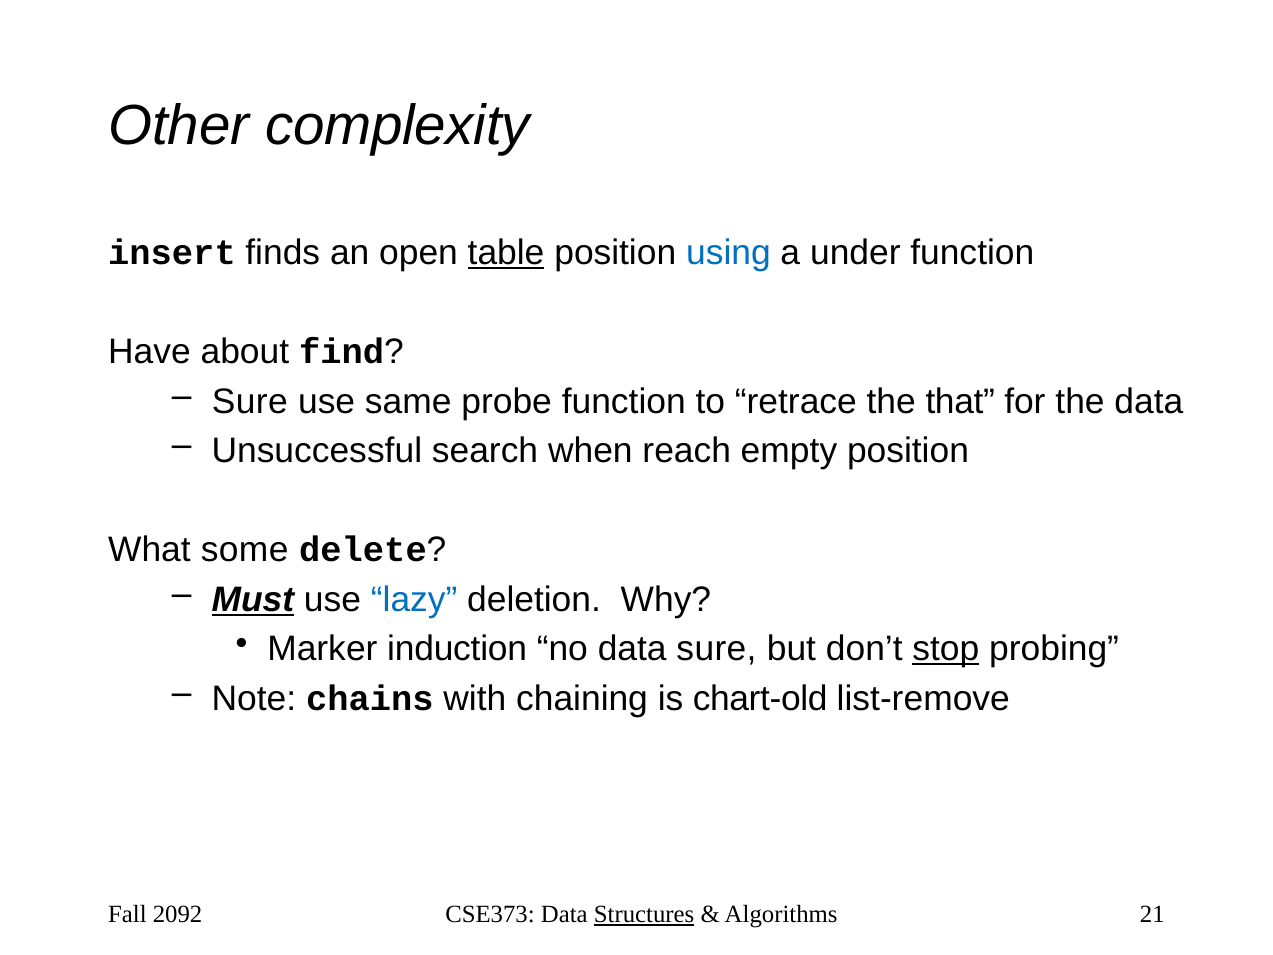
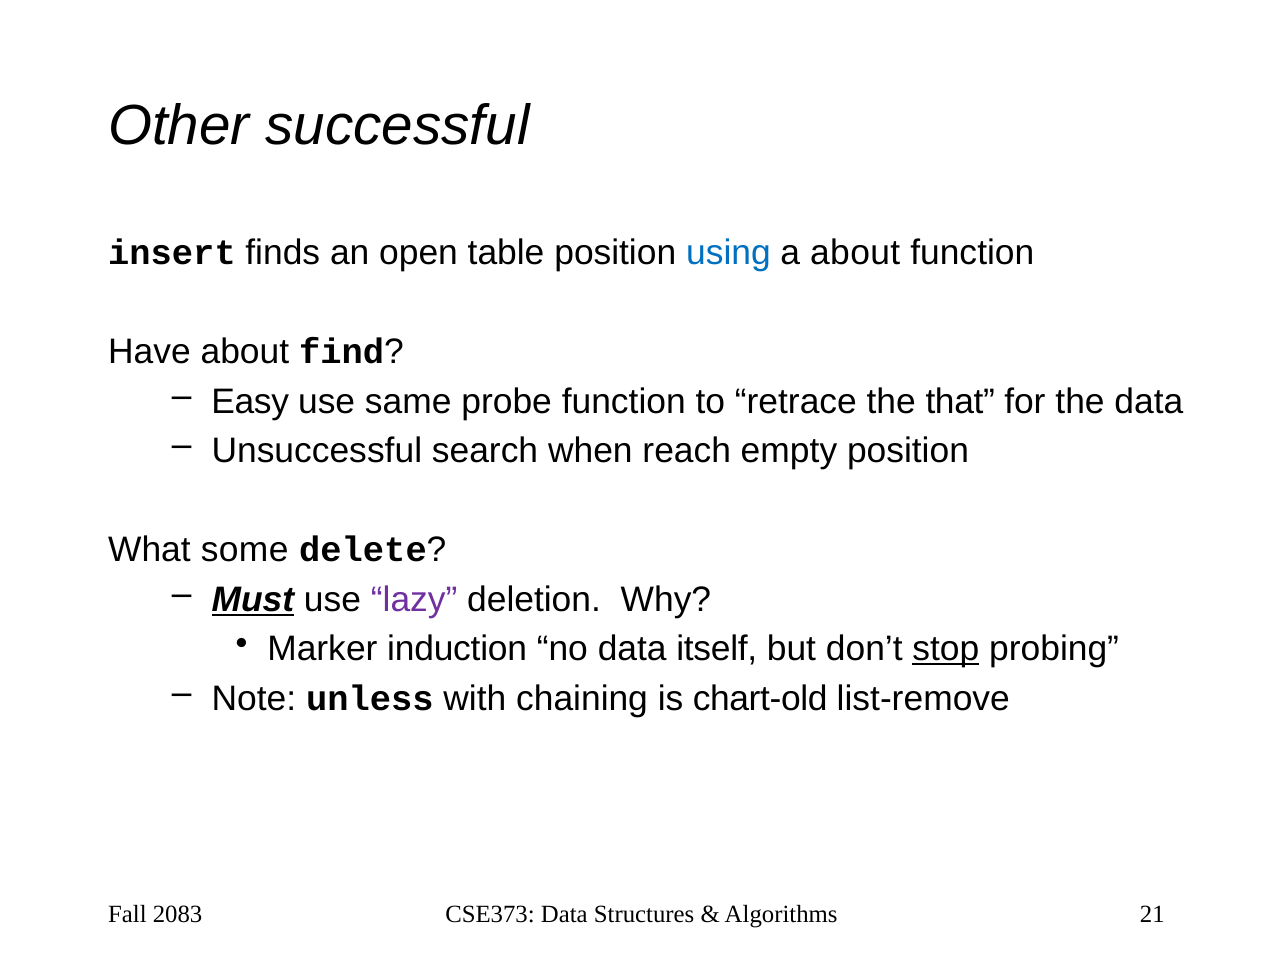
complexity: complexity -> successful (397, 126)
table underline: present -> none (506, 253)
a under: under -> about (855, 253)
Sure: Sure -> Easy (250, 401)
lazy colour: blue -> purple (414, 599)
data sure: sure -> itself (717, 649)
chains: chains -> unless (370, 698)
2092: 2092 -> 2083 (178, 914)
Structures underline: present -> none (644, 914)
